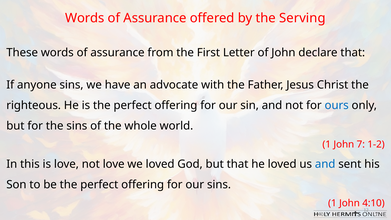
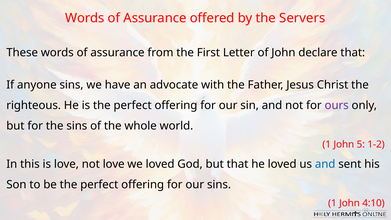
Serving: Serving -> Servers (302, 18)
ours colour: blue -> purple (337, 105)
7: 7 -> 5 (361, 144)
